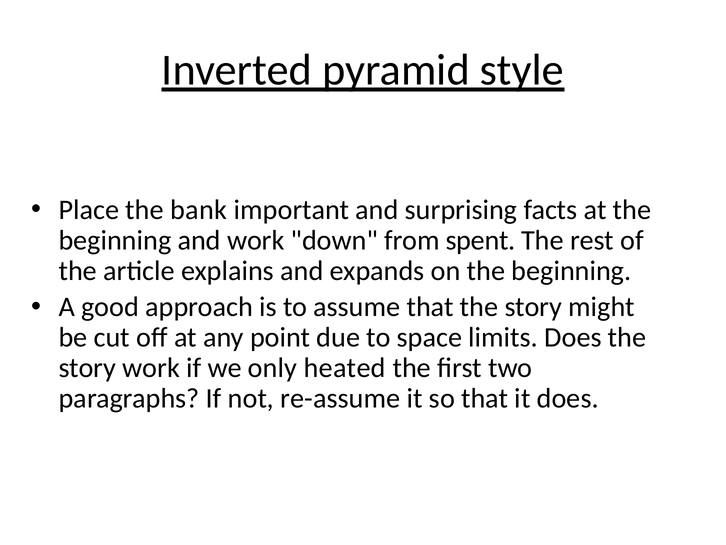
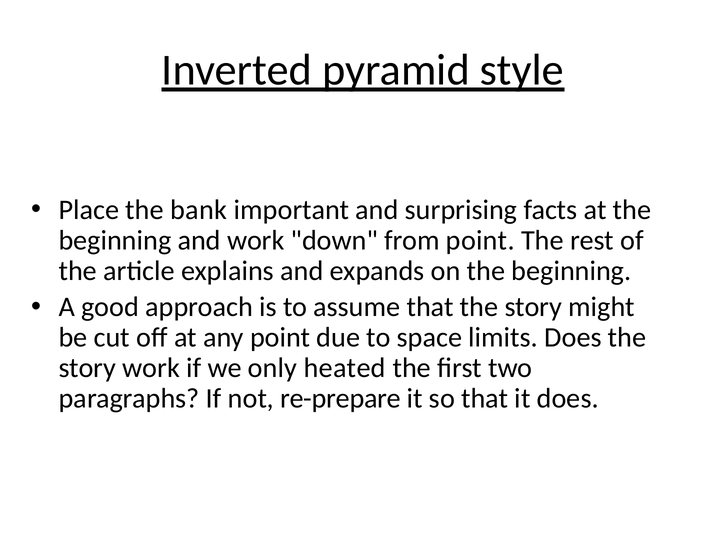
from spent: spent -> point (480, 240)
re-assume: re-assume -> re-prepare (340, 398)
